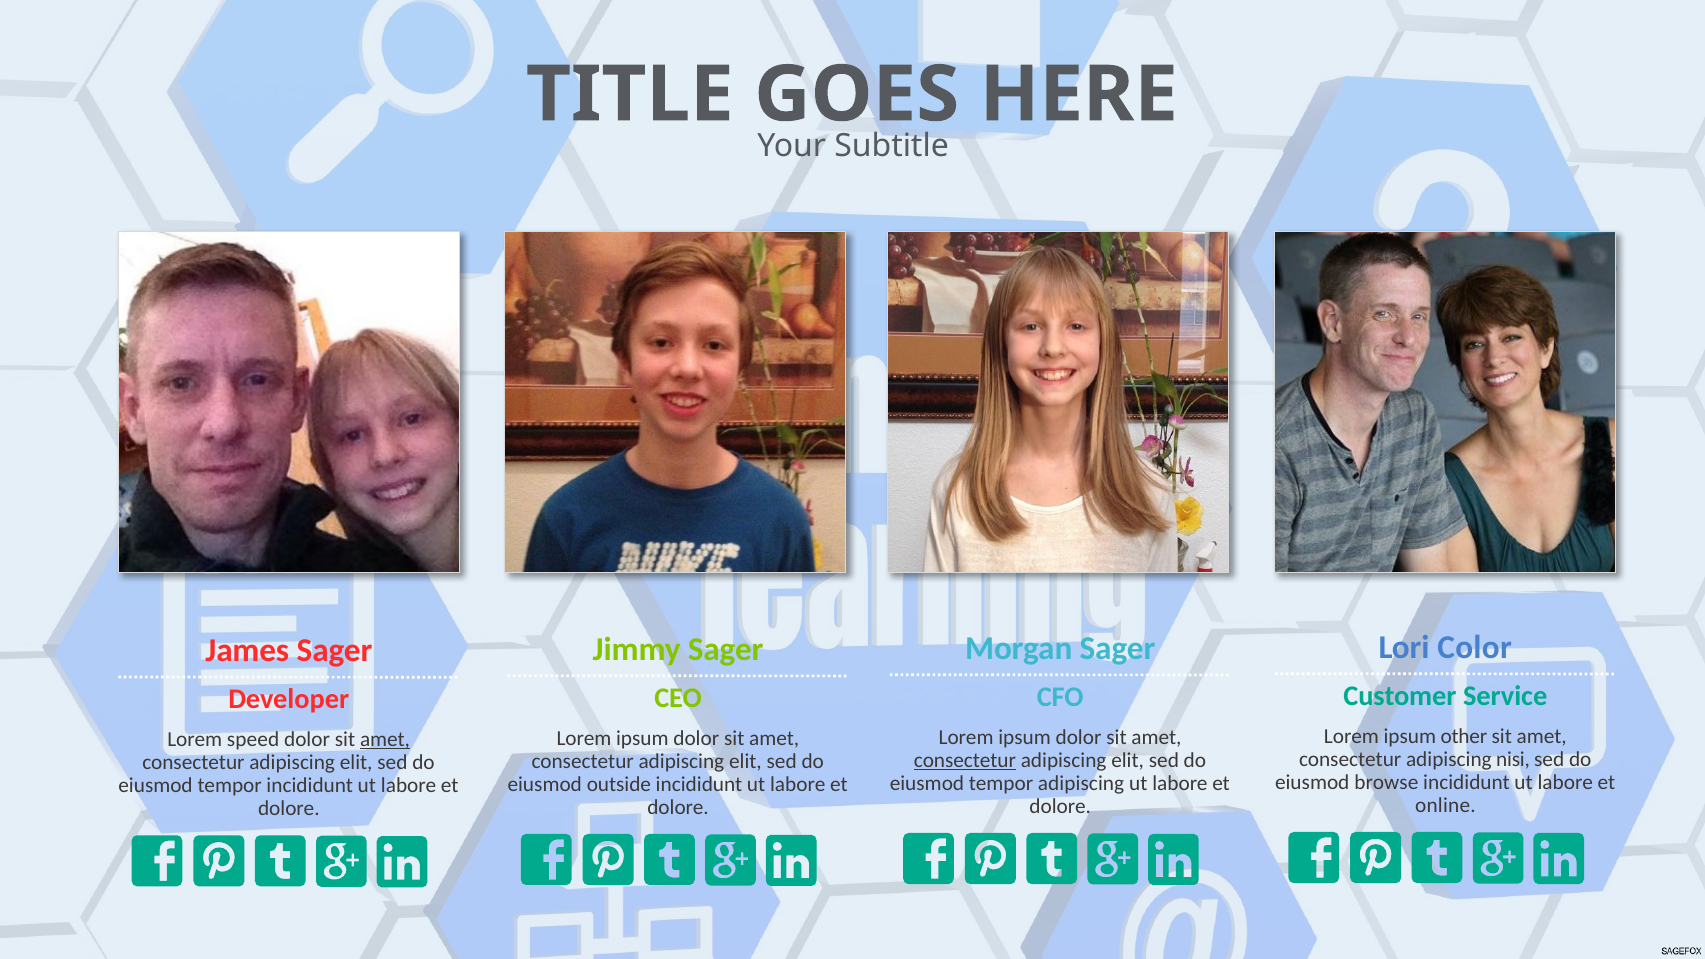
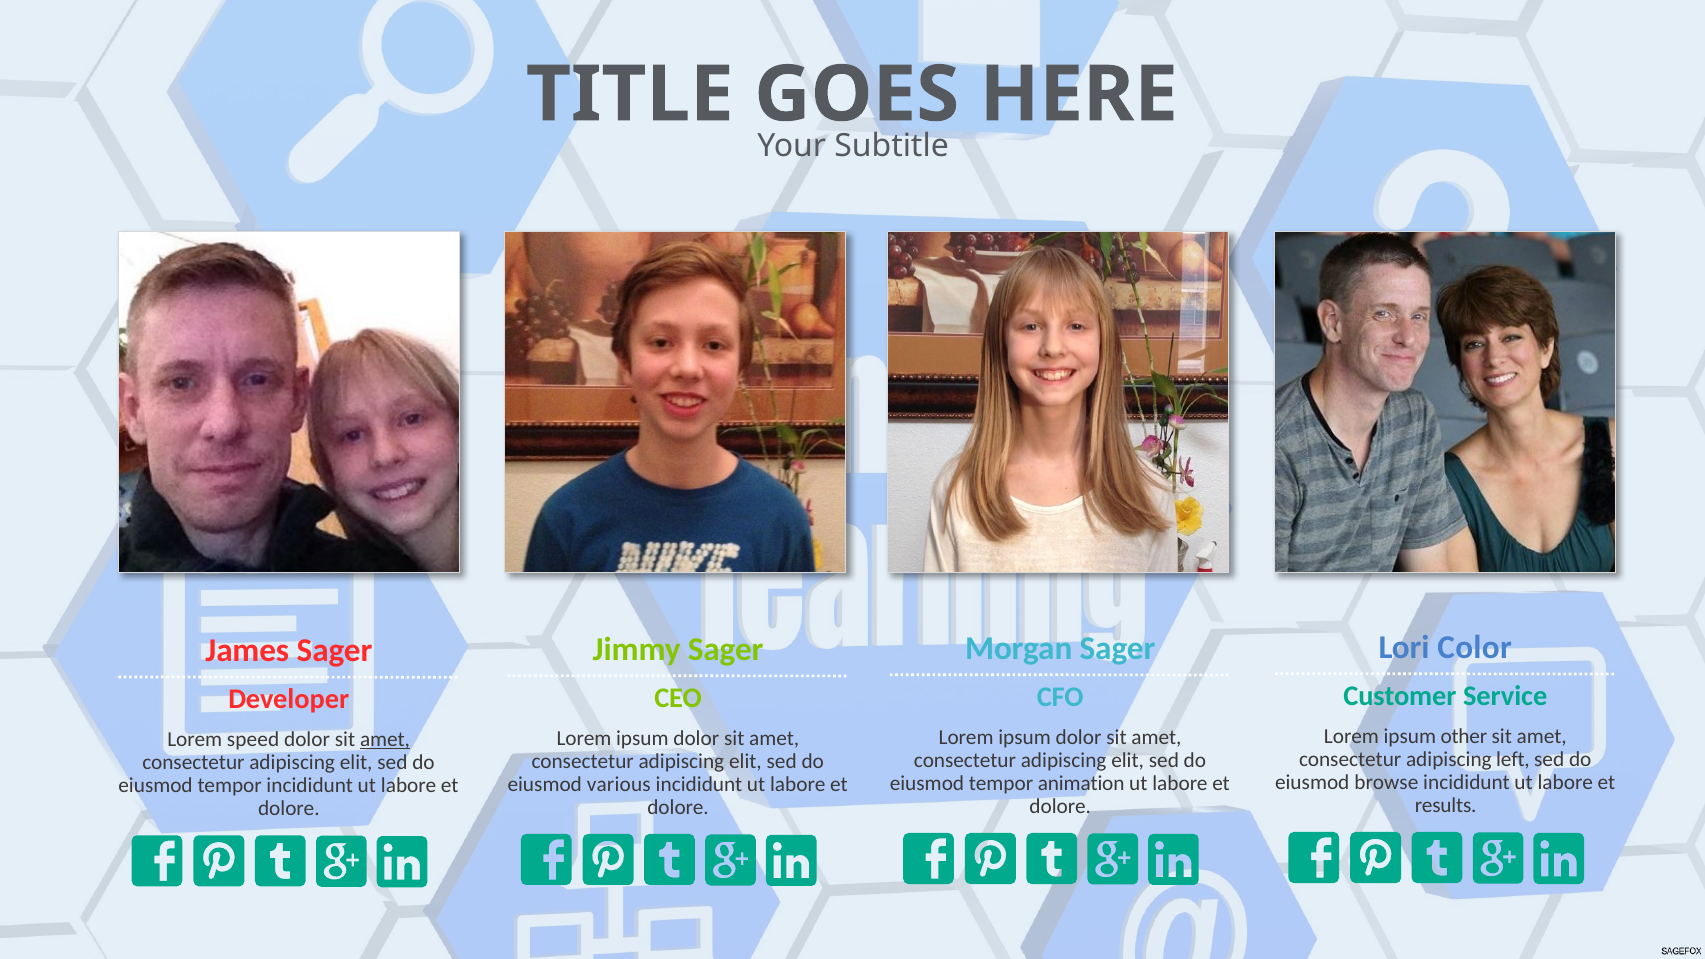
nisi: nisi -> left (1513, 759)
consectetur underline: present -> none (965, 760)
tempor adipiscing: adipiscing -> animation (1081, 783)
outside: outside -> various (619, 784)
online: online -> results (1446, 805)
